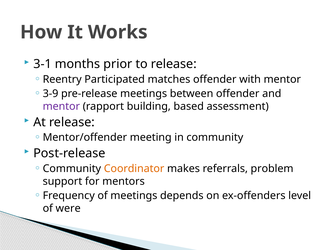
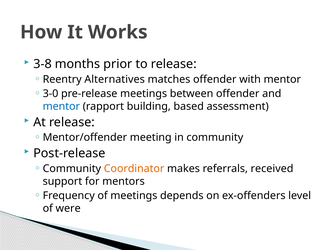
3-1: 3-1 -> 3-8 (43, 64)
Participated: Participated -> Alternatives (115, 79)
3-9: 3-9 -> 3-0 (51, 94)
mentor colour: purple -> blue (61, 107)
problem: problem -> received (272, 169)
